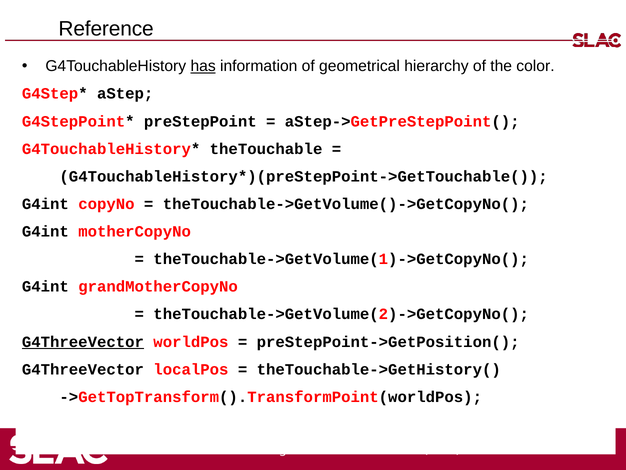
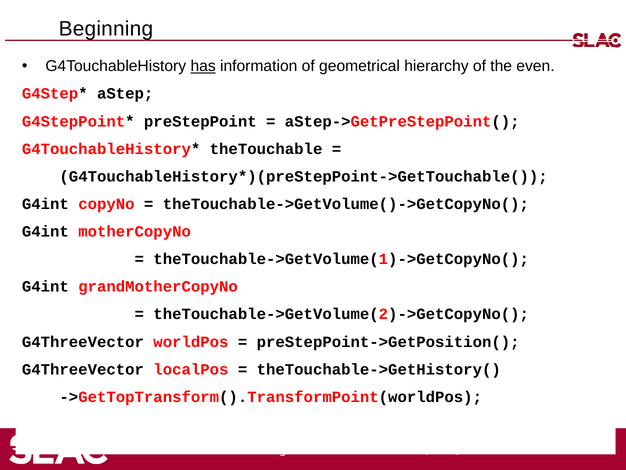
Reference: Reference -> Beginning (106, 29)
color: color -> even (535, 66)
G4ThreeVector underline: present -> none (83, 341)
